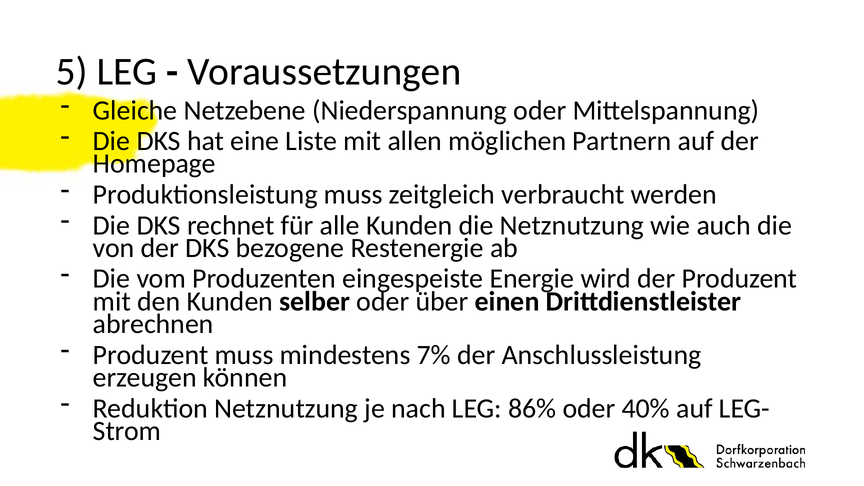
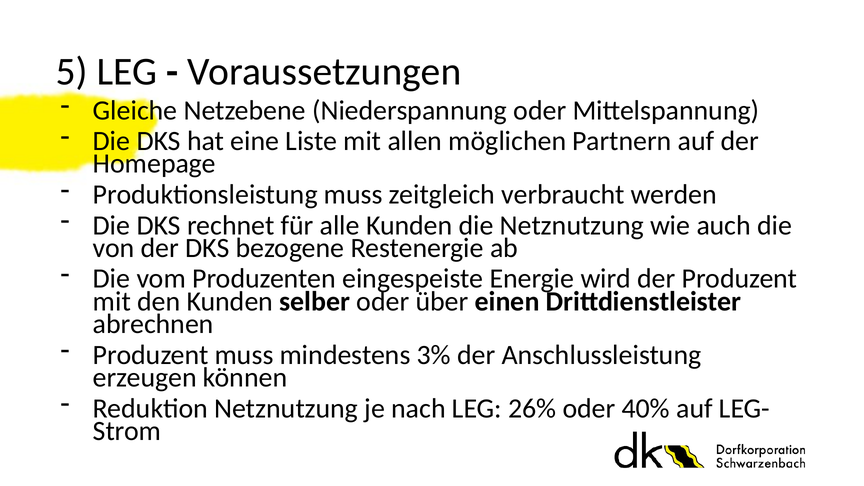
7%: 7% -> 3% (434, 355)
86%: 86% -> 26% (532, 408)
